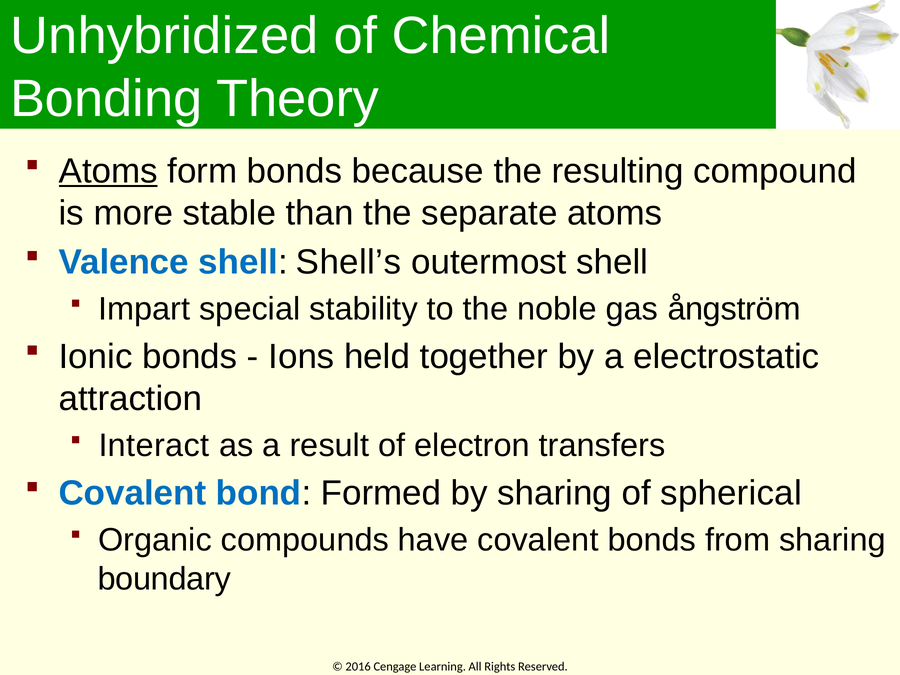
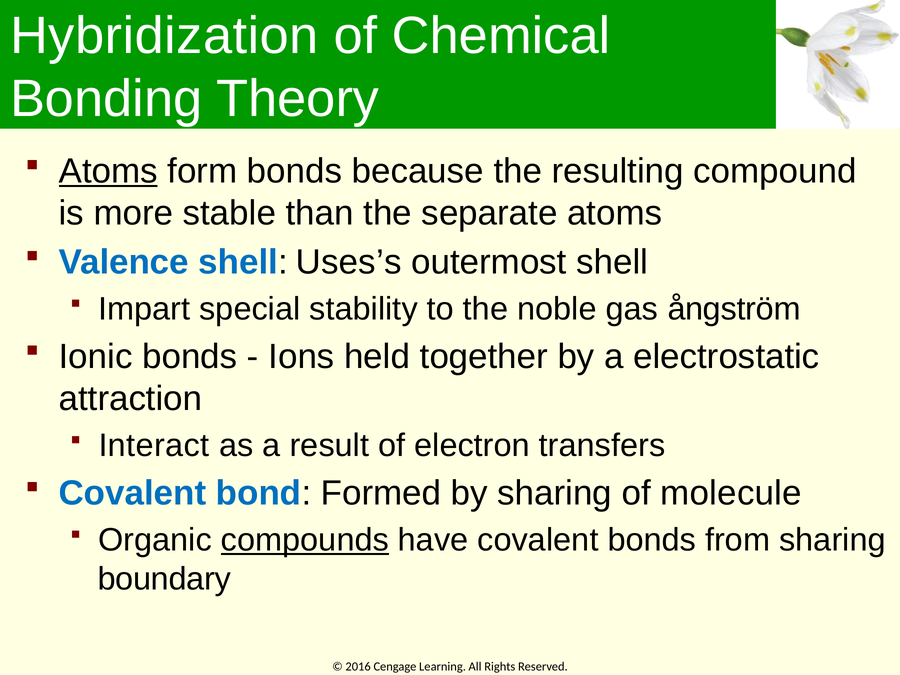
Unhybridized: Unhybridized -> Hybridization (164, 36)
Shell’s: Shell’s -> Uses’s (349, 262)
spherical: spherical -> molecule (731, 493)
compounds underline: none -> present (305, 540)
